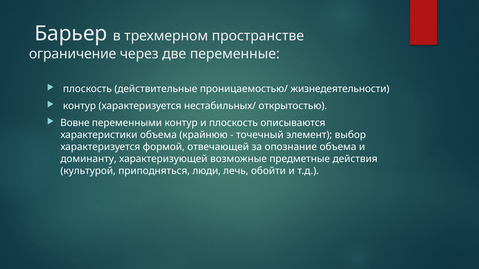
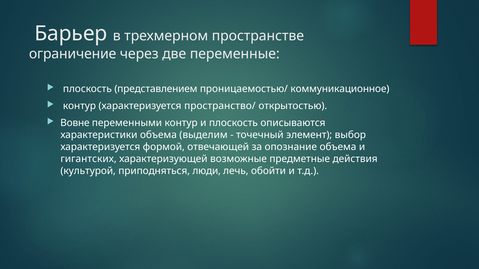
действительные: действительные -> представлением (156, 89)
жизнедеятельности: жизнедеятельности -> коммуникационное (340, 89)
нестабильных/: нестабильных/ -> пространство/ (220, 106)
крайнюю: крайнюю -> выделим (204, 135)
доминанту: доминанту -> гигантских (89, 159)
